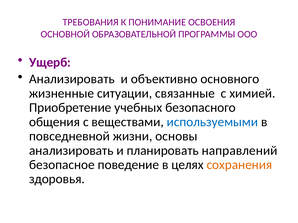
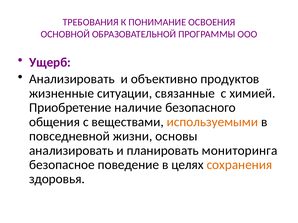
основного: основного -> продуктов (230, 79)
учебных: учебных -> наличие (138, 108)
используемыми colour: blue -> orange (212, 122)
направлений: направлений -> мониторинга (240, 151)
